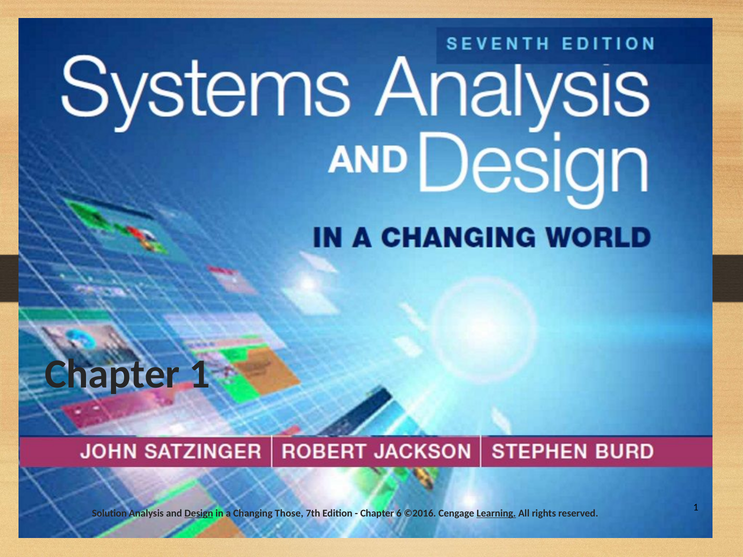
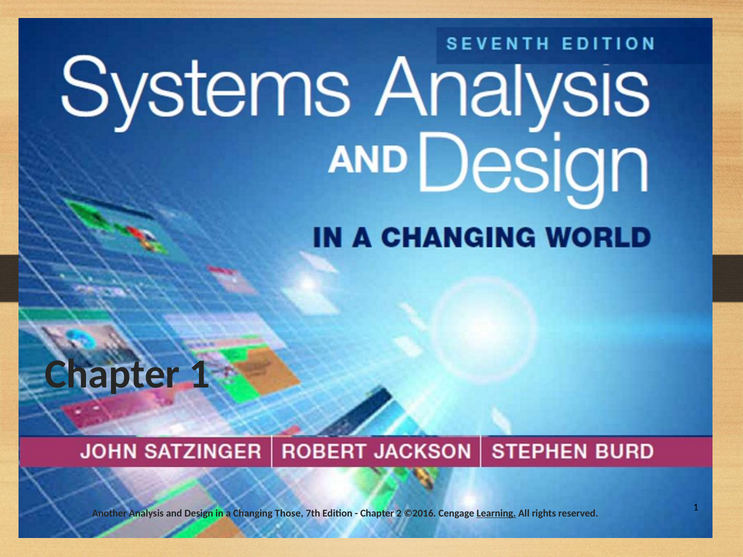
Solution: Solution -> Another (109, 514)
Design underline: present -> none (199, 514)
6: 6 -> 2 (399, 514)
